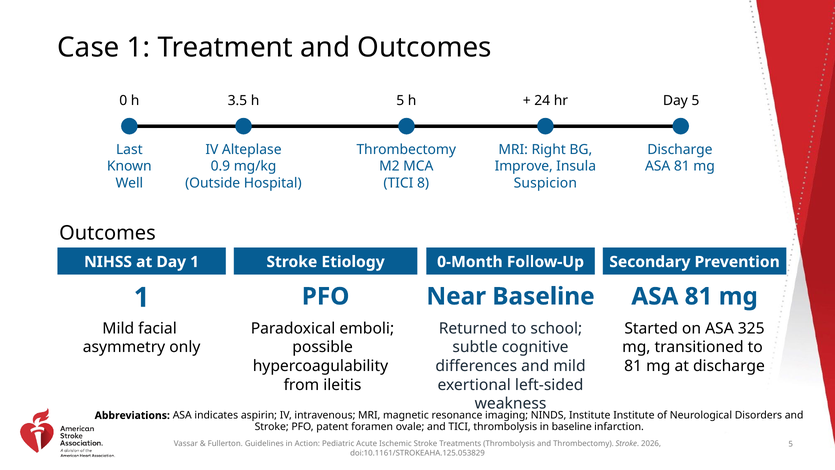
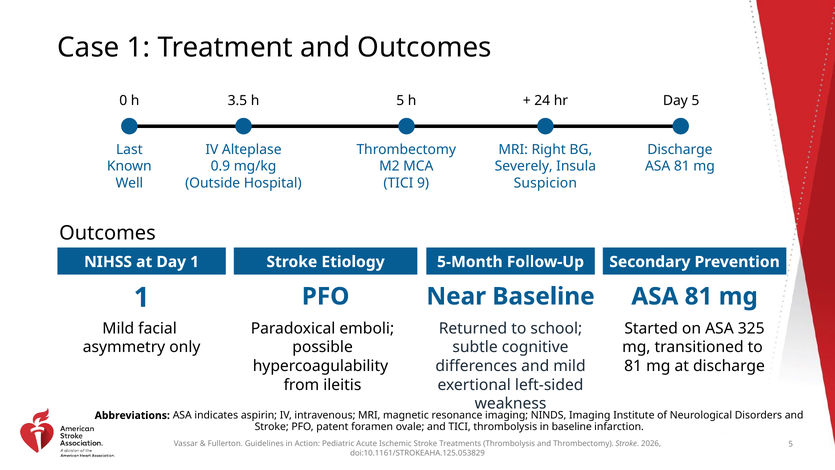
Improve: Improve -> Severely (524, 166)
8: 8 -> 9 (423, 183)
0-Month: 0-Month -> 5-Month (470, 262)
NINDS Institute: Institute -> Imaging (590, 415)
